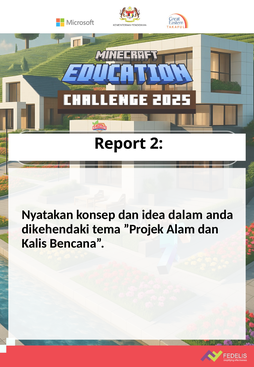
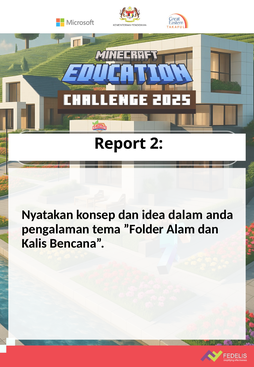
dikehendaki: dikehendaki -> pengalaman (56, 229)
”Projek: ”Projek -> ”Folder (144, 229)
